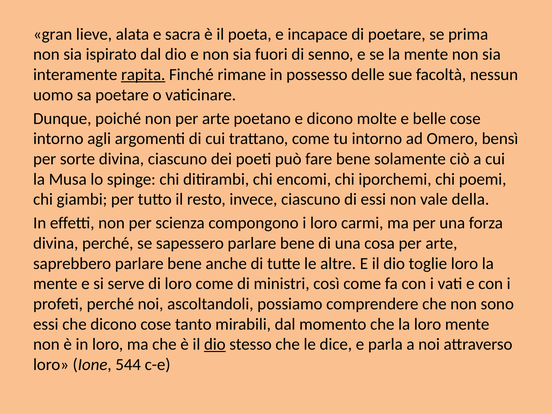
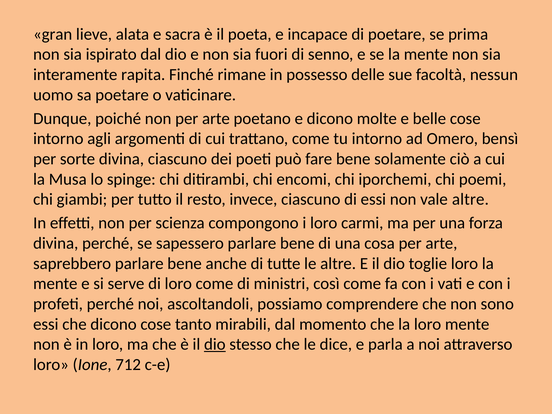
rapita underline: present -> none (143, 75)
vale della: della -> altre (470, 199)
544: 544 -> 712 (128, 365)
